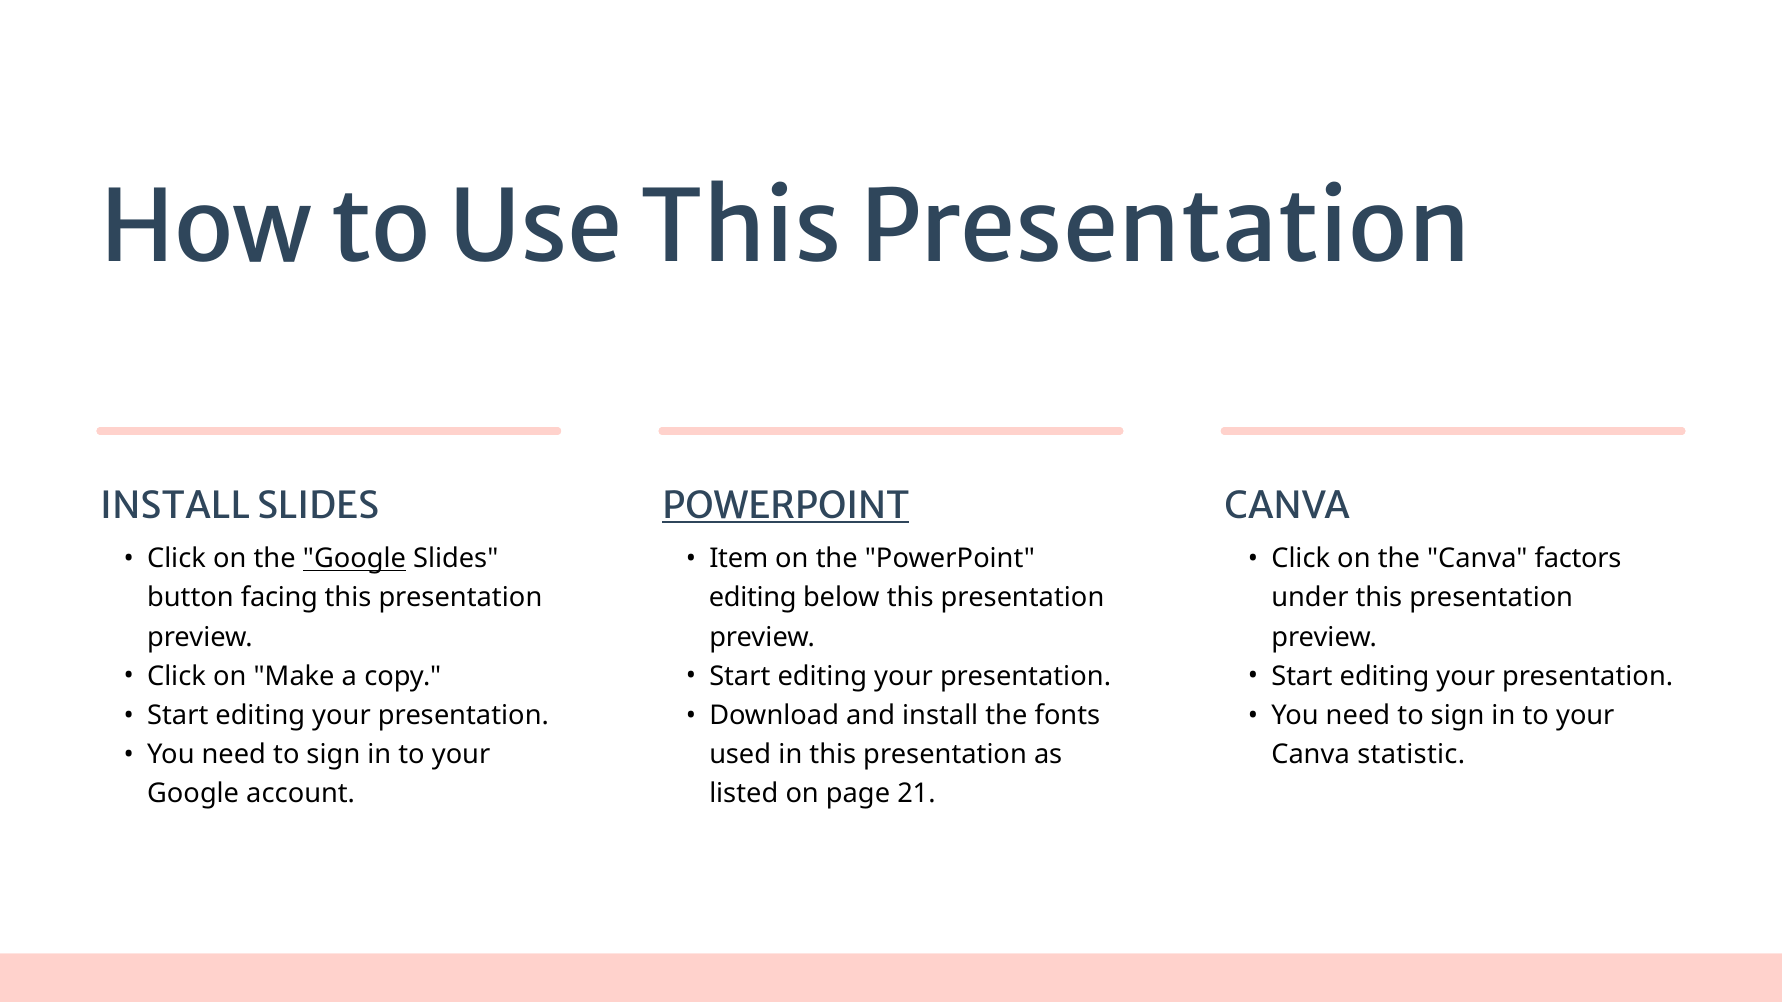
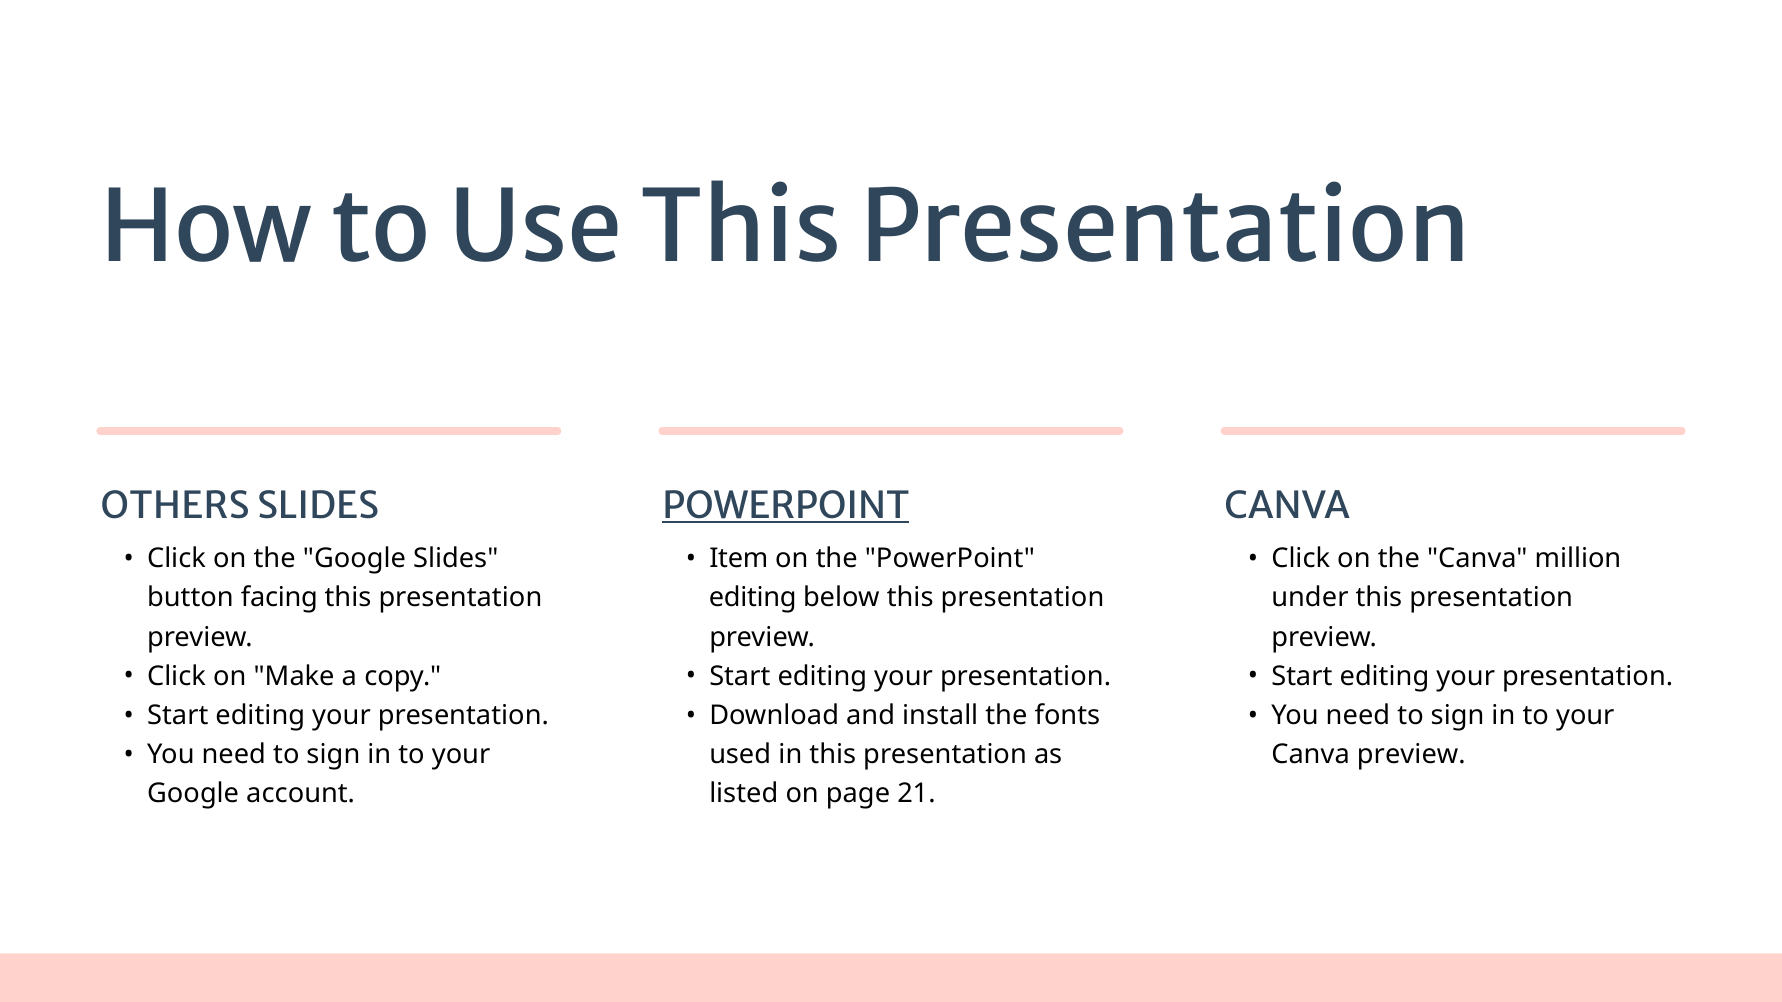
INSTALL: INSTALL -> OTHERS (175, 506)
factors: factors -> million (1578, 559)
Google underline: present -> none (354, 559)
Canva statistic: statistic -> preview (1411, 755)
